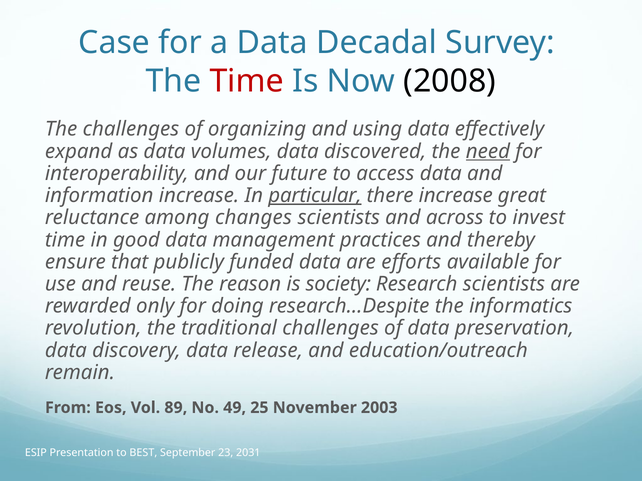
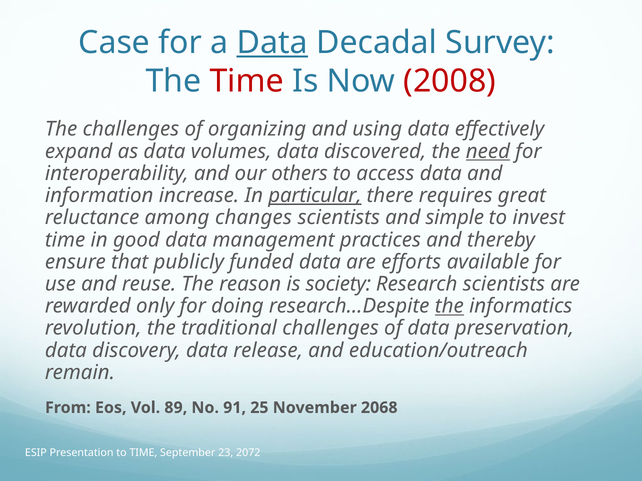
Data underline: none -> present (272, 43)
2008 colour: black -> red (450, 81)
future: future -> others (300, 174)
there increase: increase -> requires (456, 196)
across: across -> simple (455, 218)
the underline: none -> present (449, 306)
49: 49 -> 91 (235, 408)
2003: 2003 -> 2068 (379, 408)
to BEST: BEST -> TIME (143, 453)
2031: 2031 -> 2072 (248, 453)
